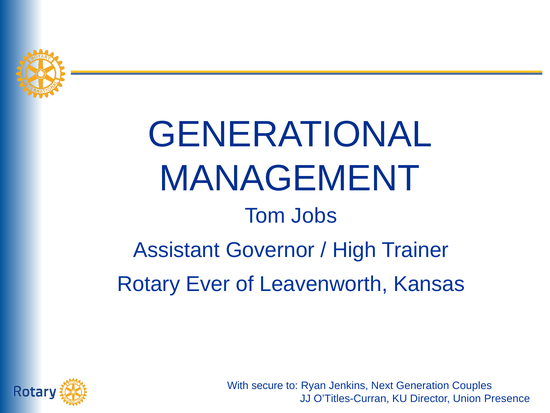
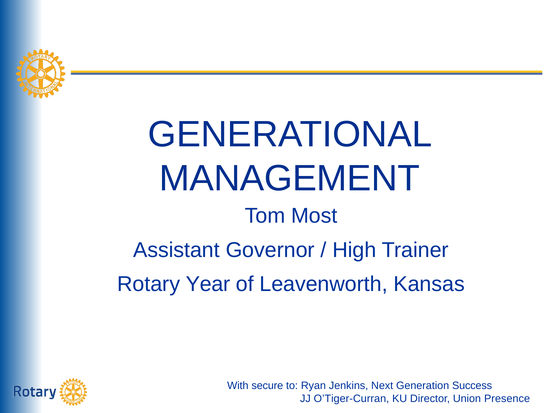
Jobs: Jobs -> Most (314, 215)
Ever: Ever -> Year (208, 284)
Couples: Couples -> Success (472, 385)
O’Titles-Curran: O’Titles-Curran -> O’Tiger-Curran (351, 398)
